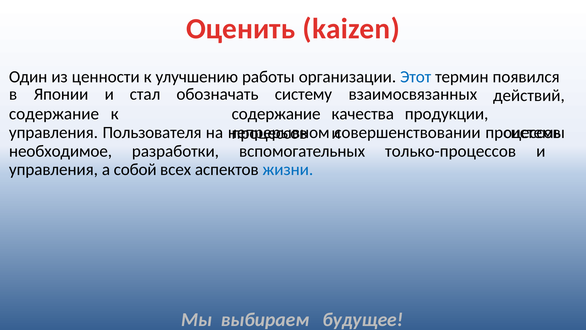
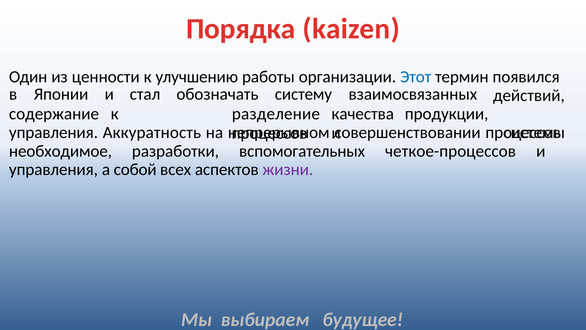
Оценить: Оценить -> Порядка (241, 29)
к содержание: содержание -> разделение (276, 114)
Пользователя: Пользователя -> Аккуратность (152, 132)
только-процессов: только-процессов -> четкое-процессов (451, 151)
жизни colour: blue -> purple (288, 169)
